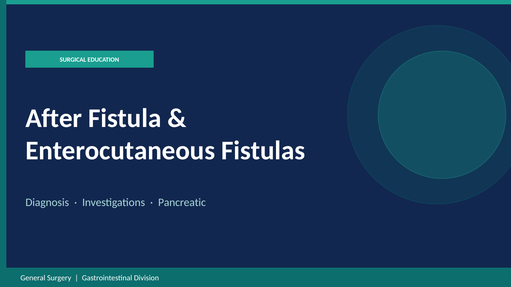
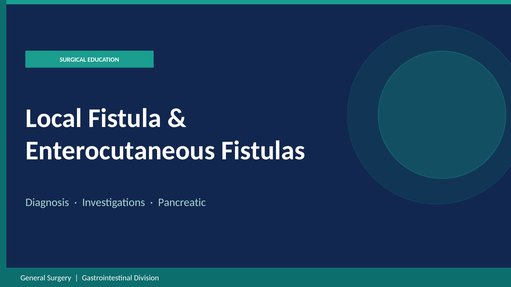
After: After -> Local (54, 119)
